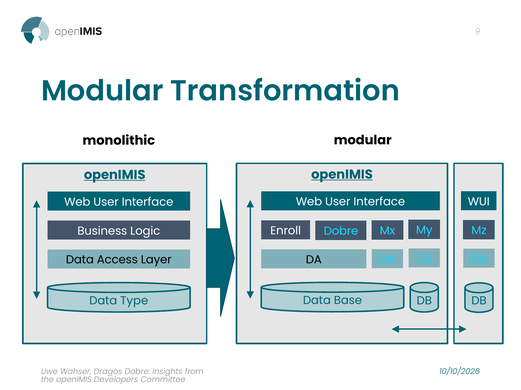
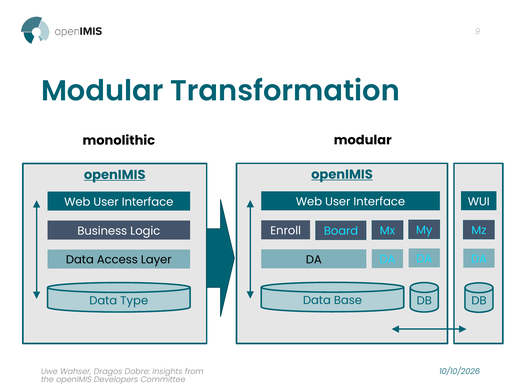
Dobre: Dobre -> Board (341, 231)
